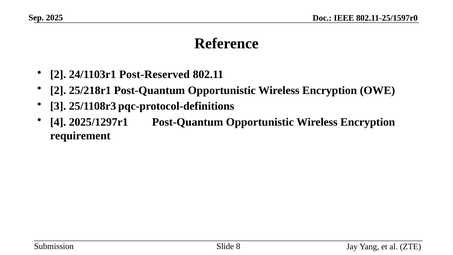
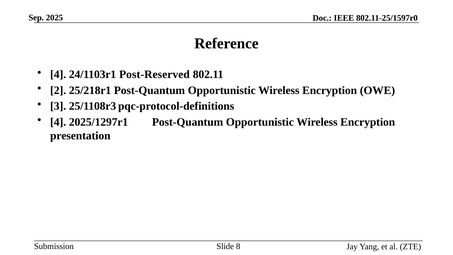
2: 2 -> 4 (58, 74)
requirement: requirement -> presentation (80, 136)
